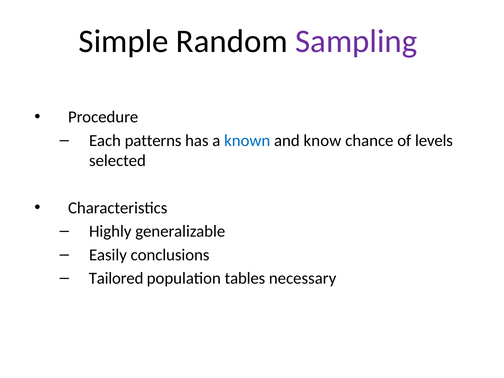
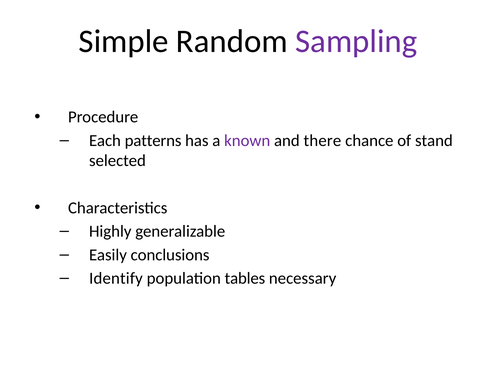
known colour: blue -> purple (247, 141)
know: know -> there (322, 141)
levels: levels -> stand (434, 141)
Tailored: Tailored -> Identify (116, 278)
